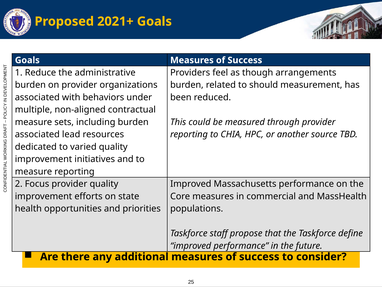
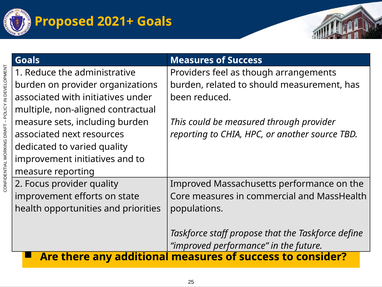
with behaviors: behaviors -> initiatives (103, 97)
lead: lead -> next (71, 134)
